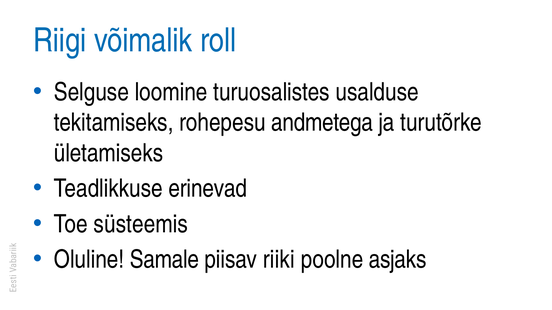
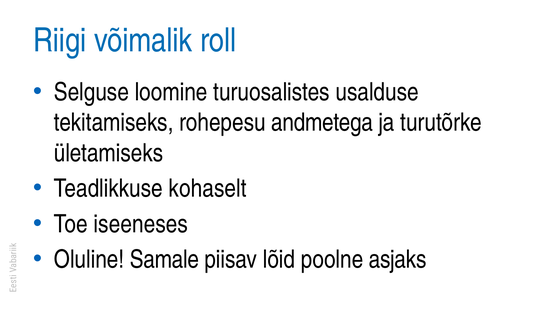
erinevad: erinevad -> kohaselt (208, 189)
süsteemis: süsteemis -> iseeneses (141, 224)
riiki: riiki -> lõid (279, 260)
